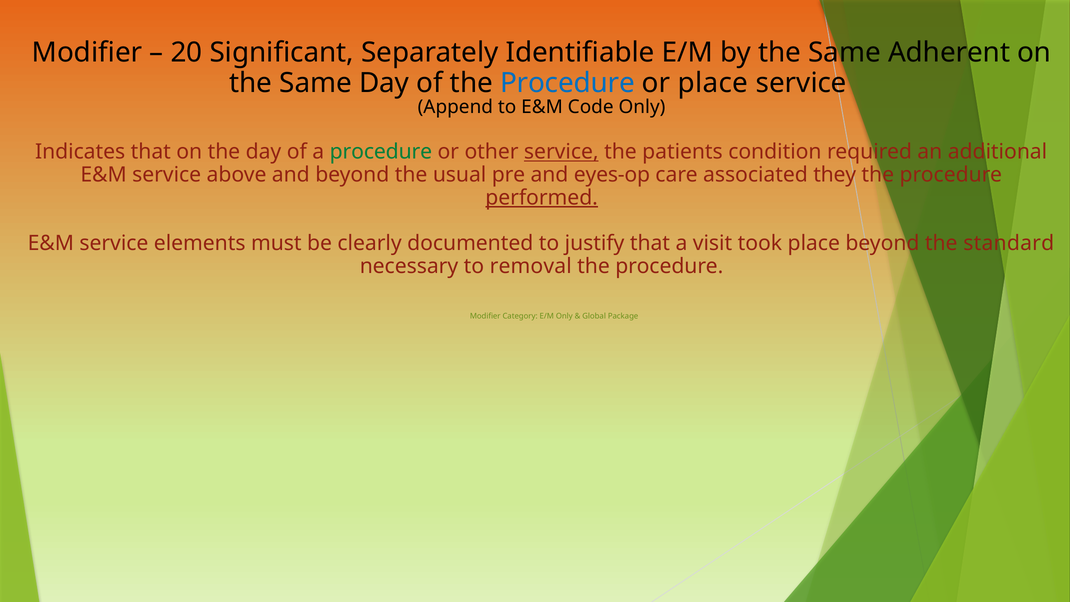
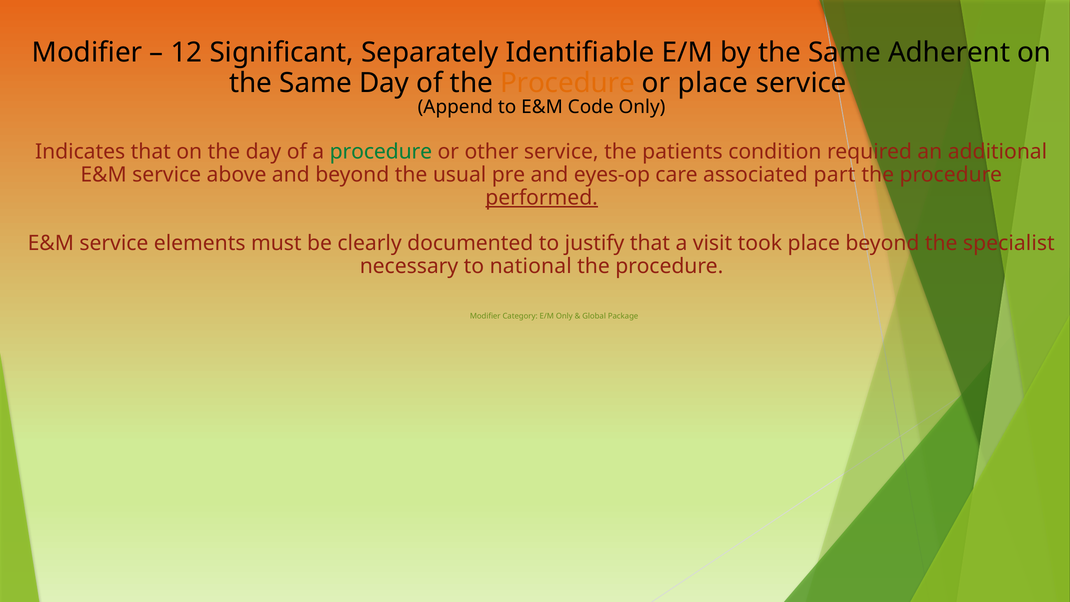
20: 20 -> 12 (186, 53)
Procedure colour: blue -> orange (567, 83)
service underline: present -> none (561, 152)
they: they -> part (835, 175)
standard: standard -> specialist (1009, 243)
removal: removal -> national (531, 266)
